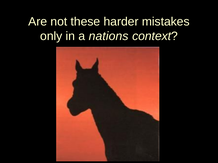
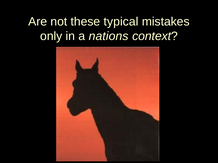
harder: harder -> typical (121, 22)
